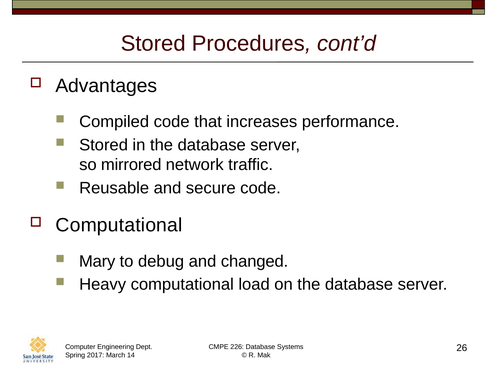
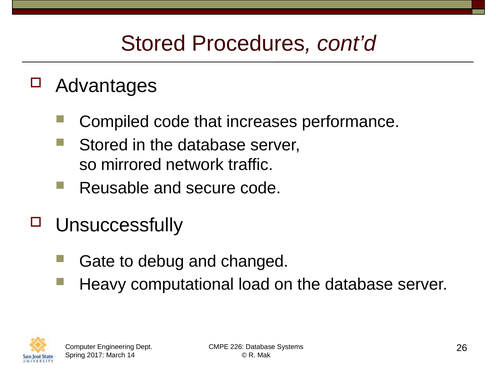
Computational: Computational -> Unsuccessfully (119, 226)
Mary: Mary -> Gate (97, 262)
